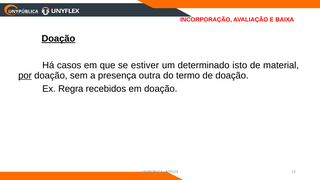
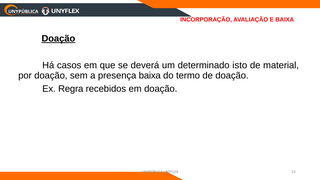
estiver: estiver -> deverá (145, 65)
por underline: present -> none (25, 75)
presença outra: outra -> baixa (150, 75)
